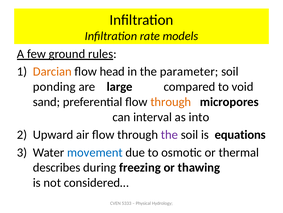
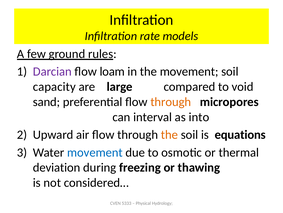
Darcian colour: orange -> purple (52, 71)
head: head -> loam (112, 71)
the parameter: parameter -> movement (189, 71)
ponding: ponding -> capacity (54, 86)
the colour: purple -> orange (169, 134)
describes: describes -> deviation (57, 167)
